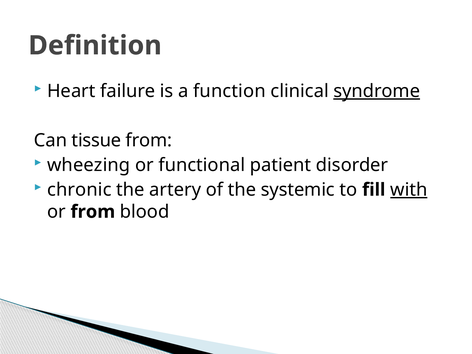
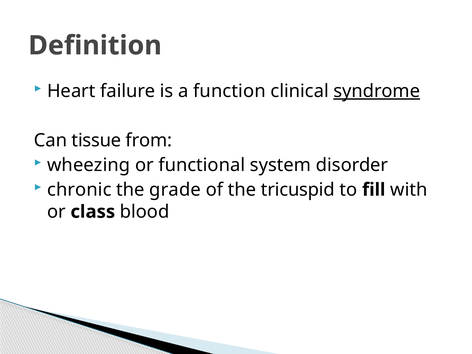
patient: patient -> system (280, 165)
artery: artery -> grade (175, 190)
systemic: systemic -> tricuspid (298, 190)
with underline: present -> none (409, 190)
or from: from -> class (93, 212)
